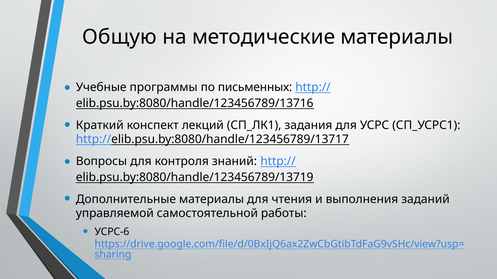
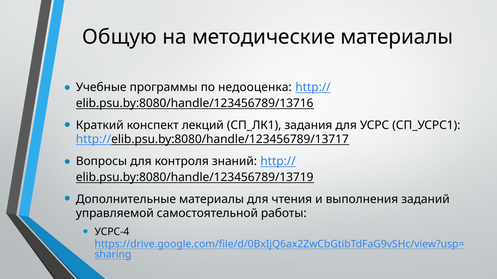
письменных: письменных -> недооценка (255, 87)
УСРС-6: УСРС-6 -> УСРС-4 (112, 232)
